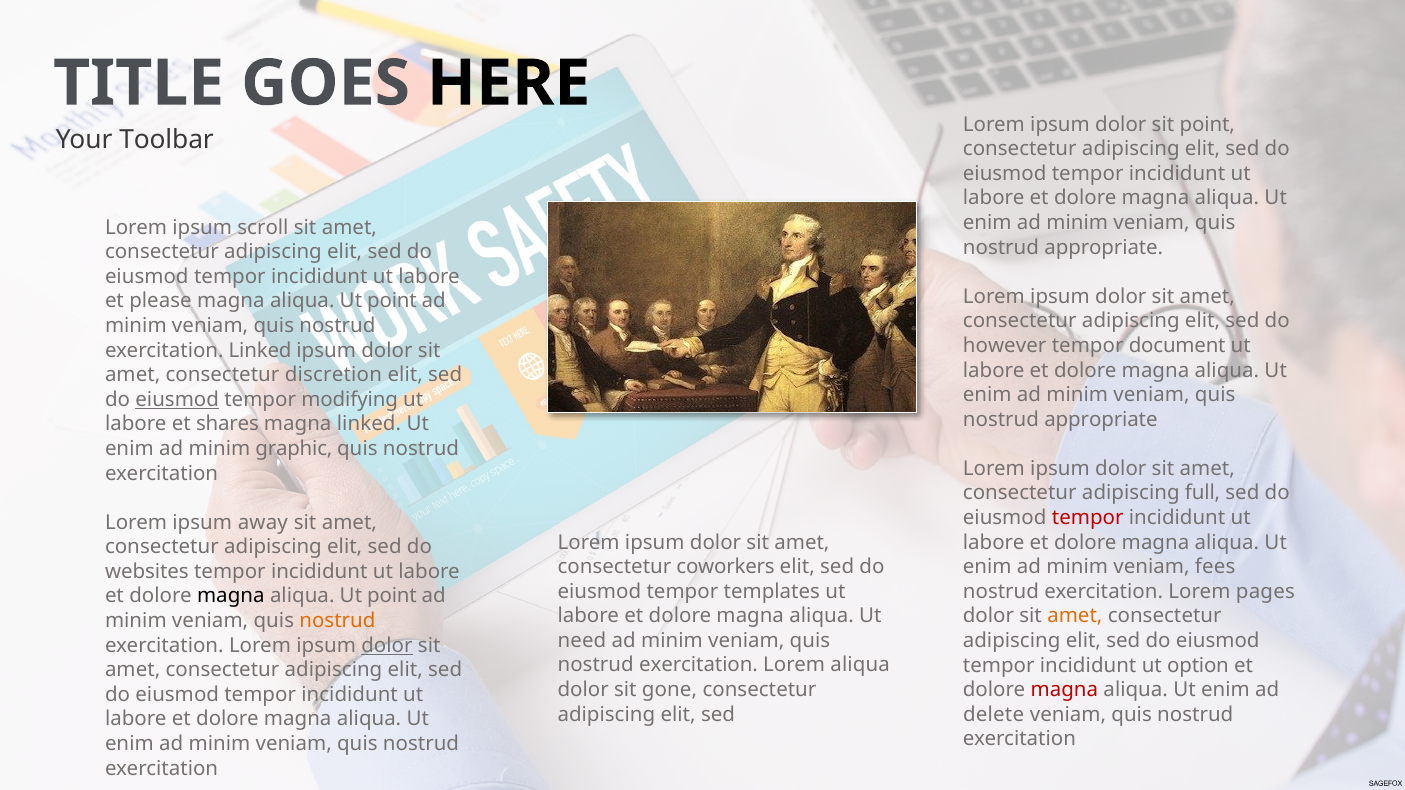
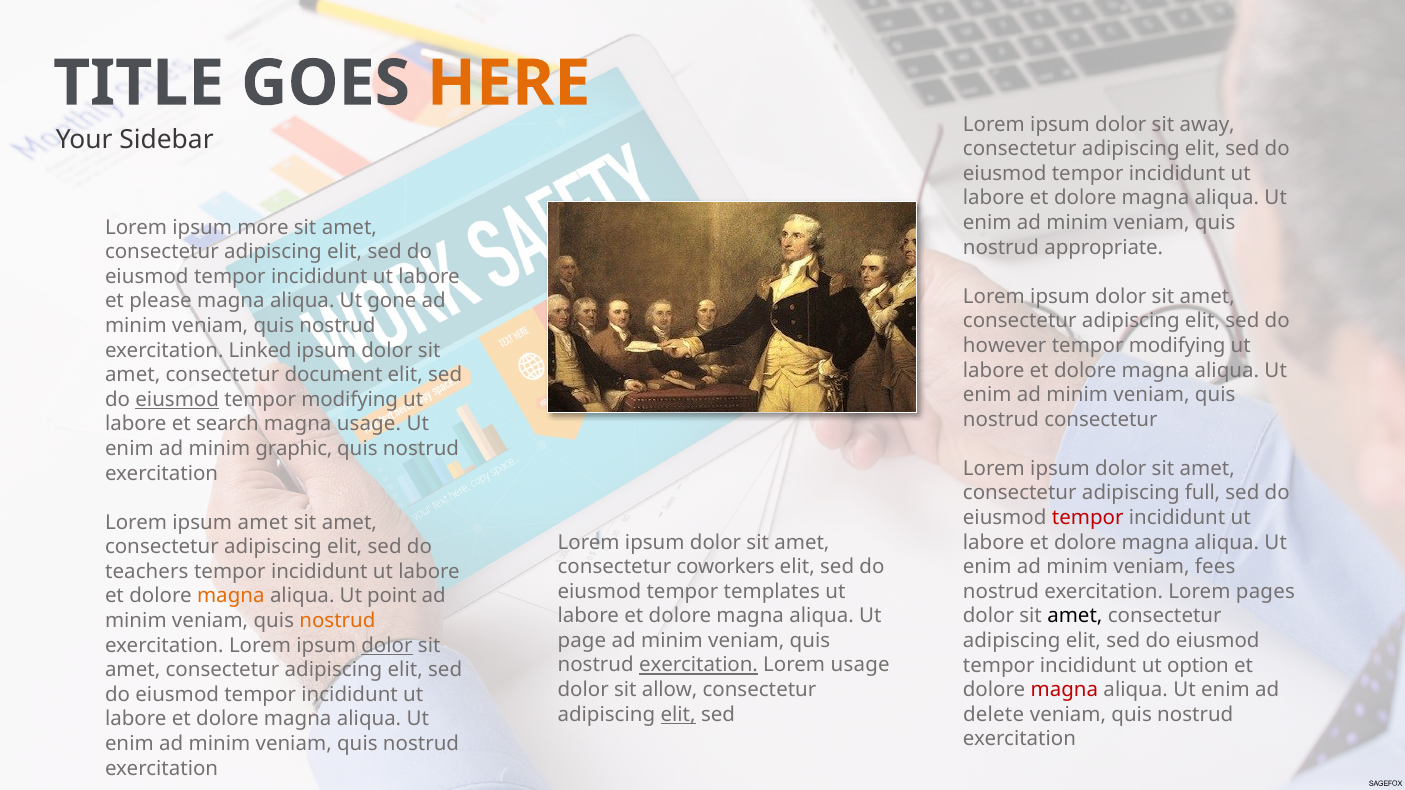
HERE colour: black -> orange (509, 83)
sit point: point -> away (1207, 124)
Toolbar: Toolbar -> Sidebar (166, 139)
scroll: scroll -> more (263, 227)
point: point -> gone (392, 301)
document: document -> modifying (1177, 346)
discretion: discretion -> document (334, 375)
appropriate: appropriate -> consectetur (1101, 420)
shares: shares -> search (227, 424)
magna linked: linked -> usage (369, 424)
ipsum away: away -> amet (263, 523)
websites: websites -> teachers (147, 572)
magna colour: black -> orange (231, 596)
amet colour: orange -> black (1075, 616)
need: need -> page (582, 641)
exercitation underline: none -> present (698, 665)
Lorem aliqua: aliqua -> usage (860, 665)
gone: gone -> allow (670, 690)
elit underline: none -> present (678, 715)
